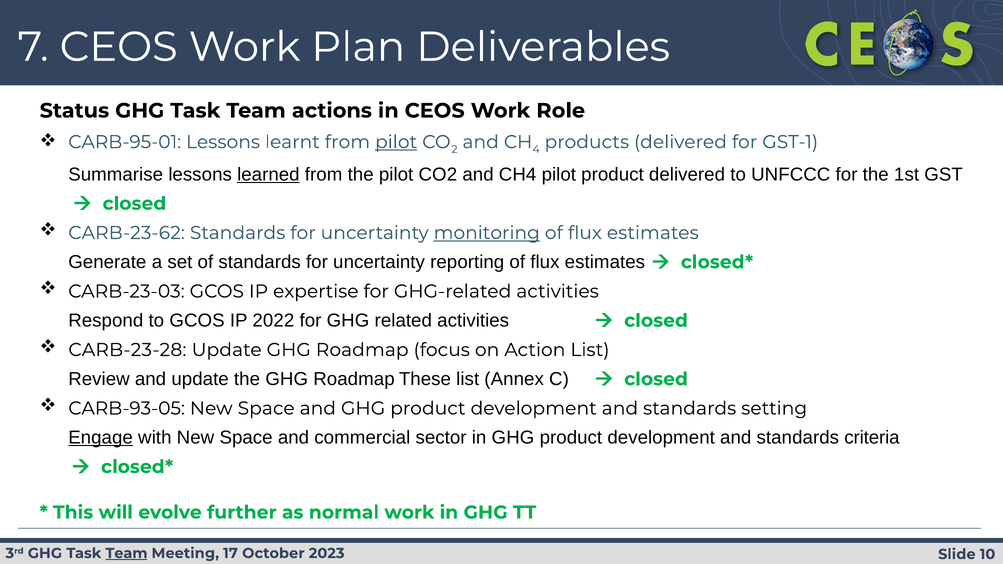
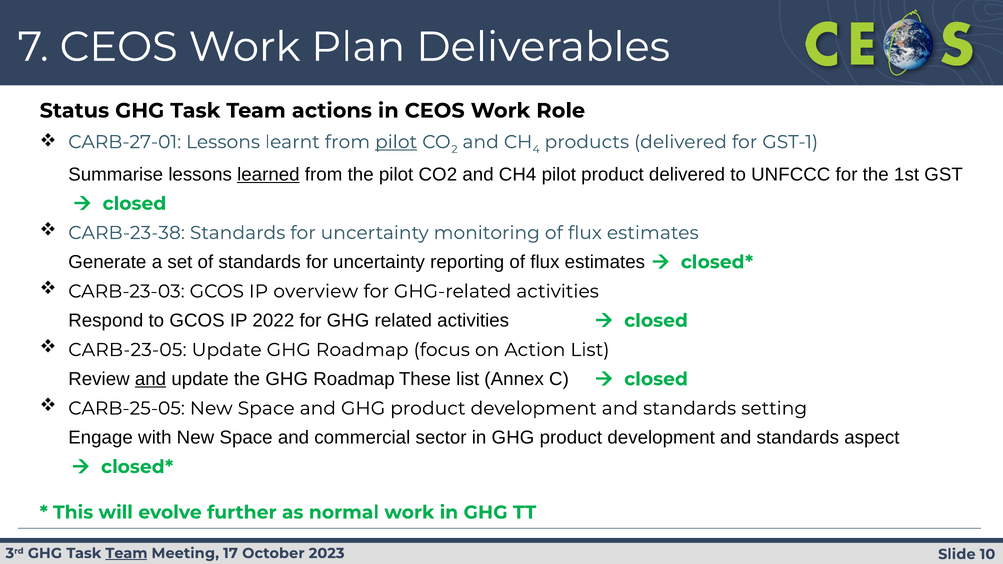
CARB-95-01: CARB-95-01 -> CARB-27-01 (125, 142)
CARB-23-62: CARB-23-62 -> CARB-23-38 (127, 233)
monitoring underline: present -> none (487, 233)
expertise: expertise -> overview (316, 291)
CARB-23-28: CARB-23-28 -> CARB-23-05 (127, 350)
and underline: none -> present (151, 379)
CARB-93-05: CARB-93-05 -> CARB-25-05 (127, 408)
Engage underline: present -> none (101, 438)
criteria: criteria -> aspect (872, 438)
